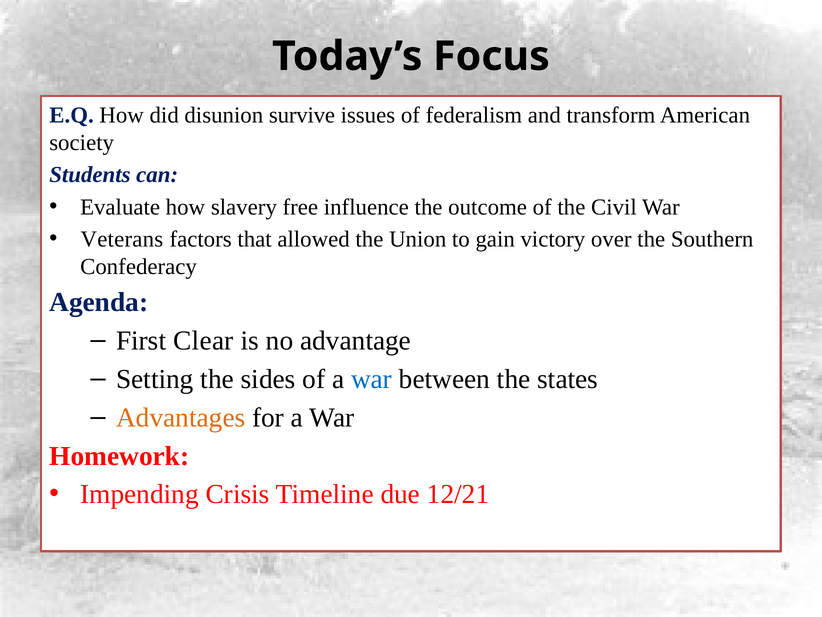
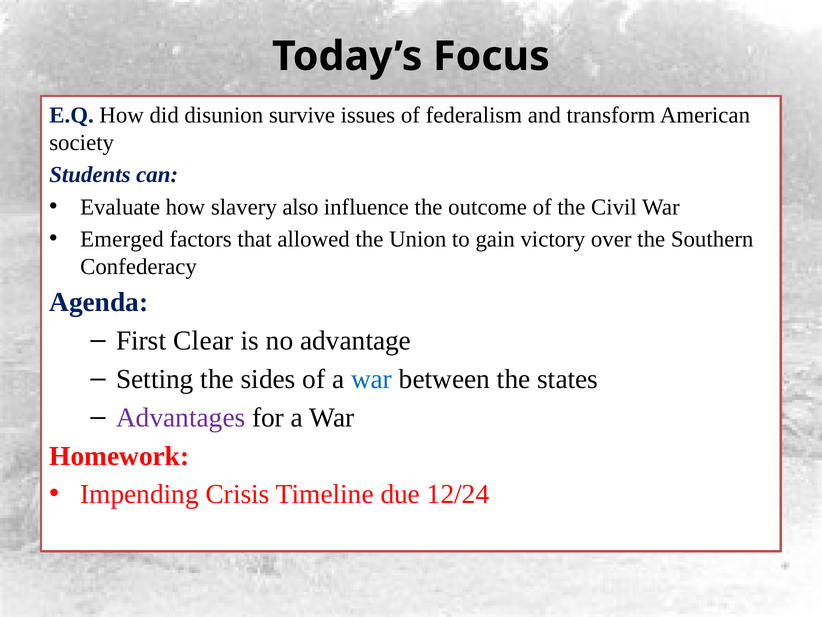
free: free -> also (300, 207)
Veterans: Veterans -> Emerged (122, 239)
Advantages colour: orange -> purple (181, 417)
12/21: 12/21 -> 12/24 (458, 494)
